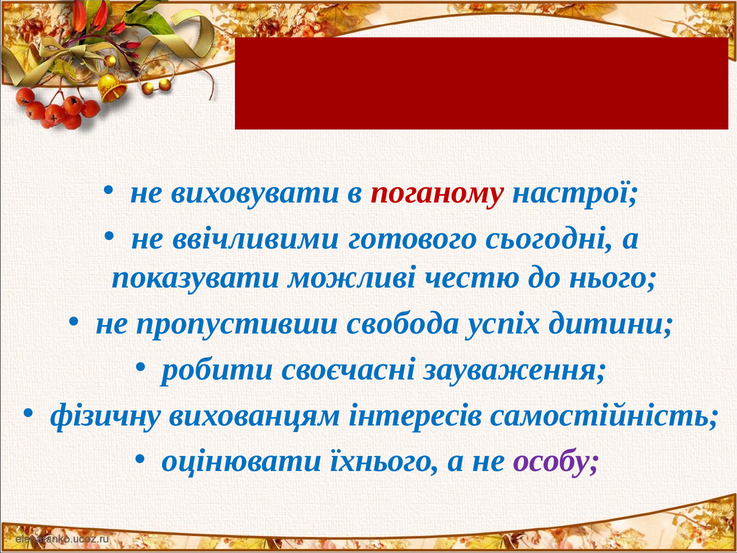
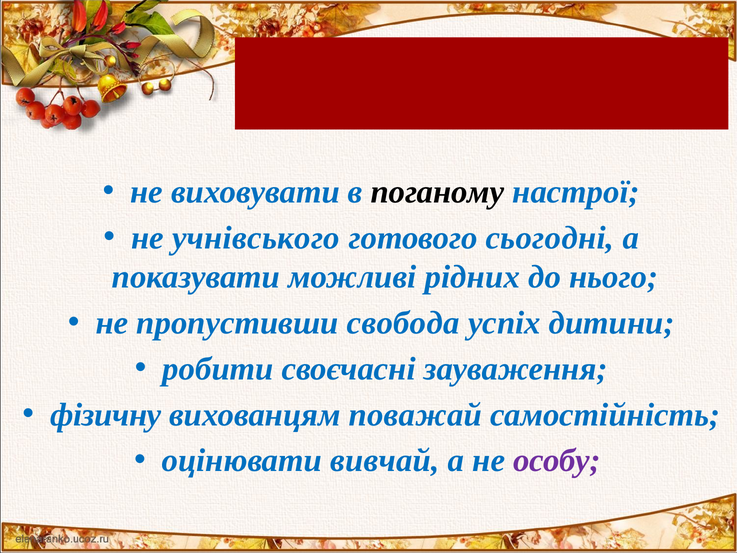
поганому colour: red -> black (438, 192)
ввічливими: ввічливими -> учнівського (256, 238)
честю: честю -> рідних (472, 277)
інтересів: інтересів -> поважай (415, 415)
їхнього: їхнього -> вивчай (385, 460)
